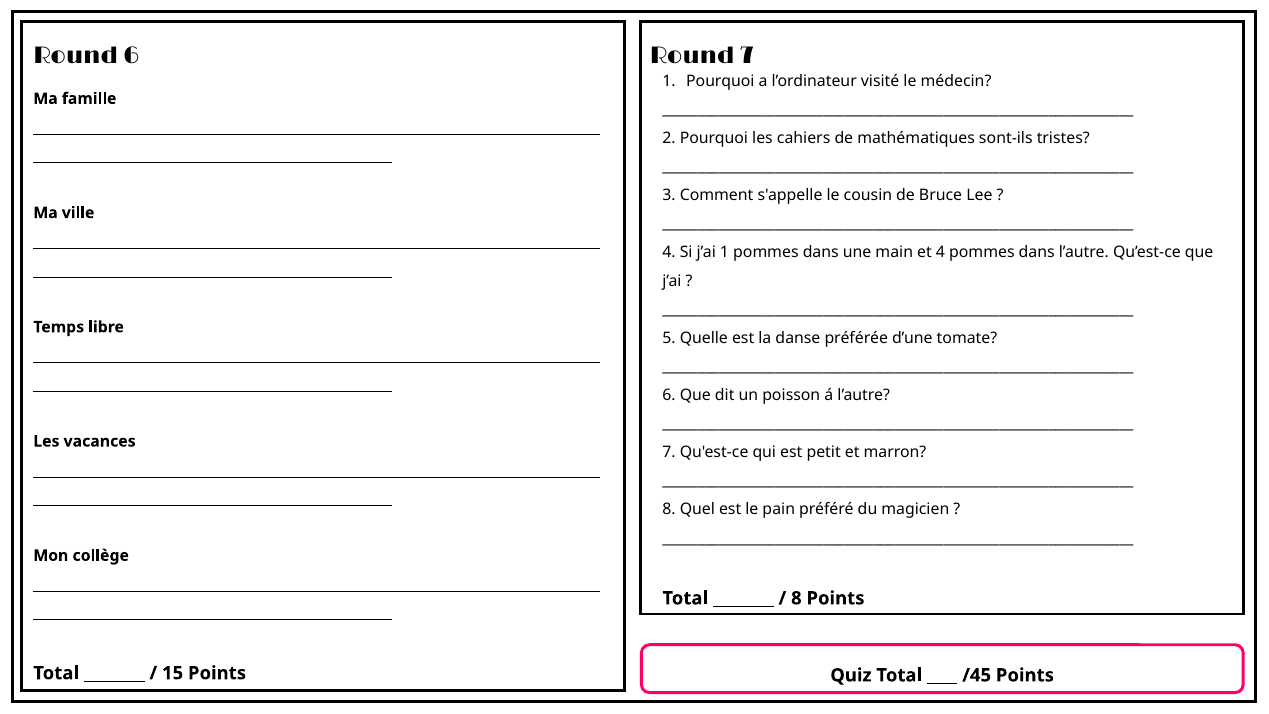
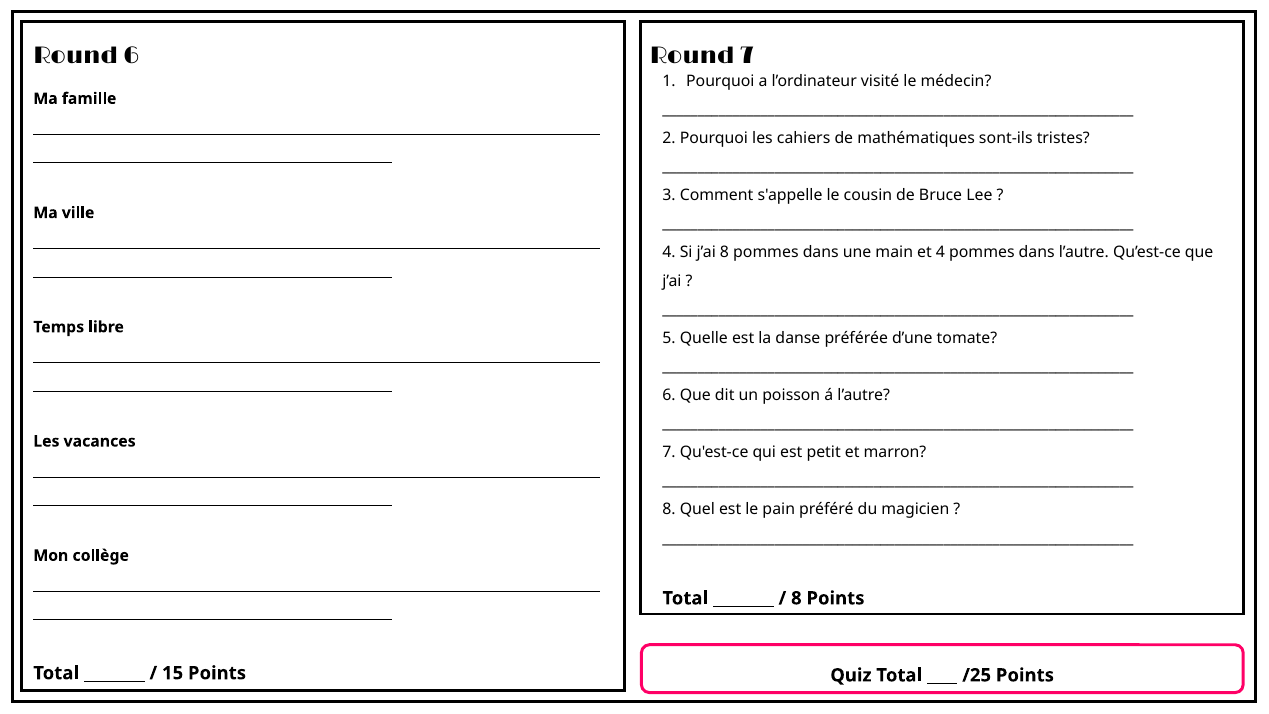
j’ai 1: 1 -> 8 (724, 252)
/45: /45 -> /25 (977, 675)
